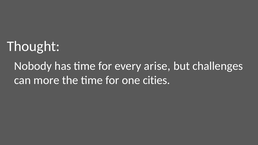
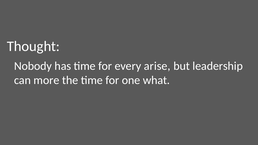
challenges: challenges -> leadership (218, 66)
cities: cities -> what (156, 80)
